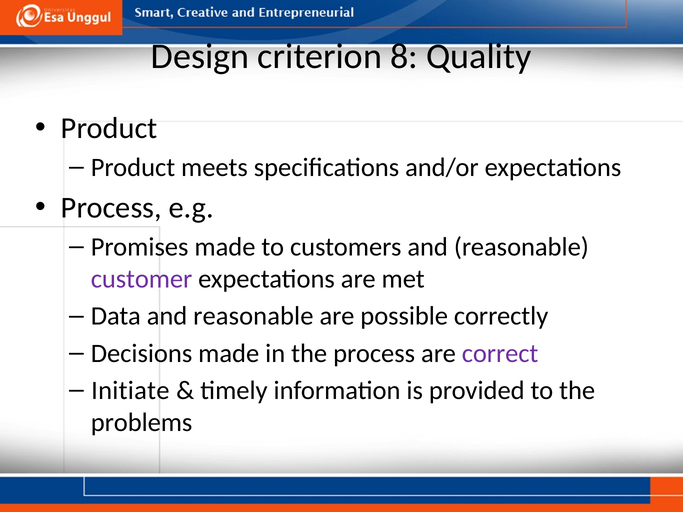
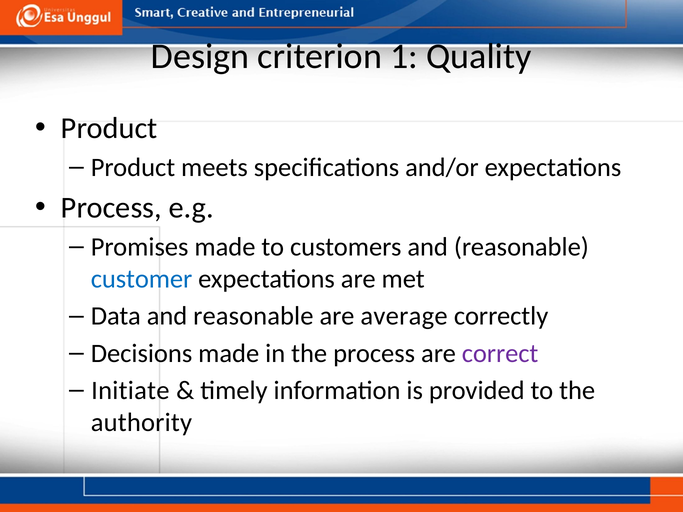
8: 8 -> 1 (404, 57)
customer colour: purple -> blue (142, 279)
possible: possible -> average (404, 316)
problems: problems -> authority (141, 423)
